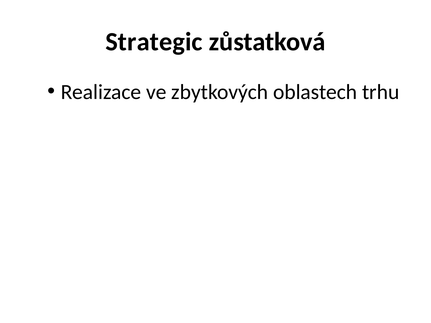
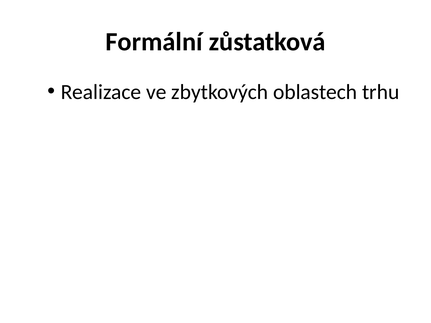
Strategic: Strategic -> Formální (154, 42)
